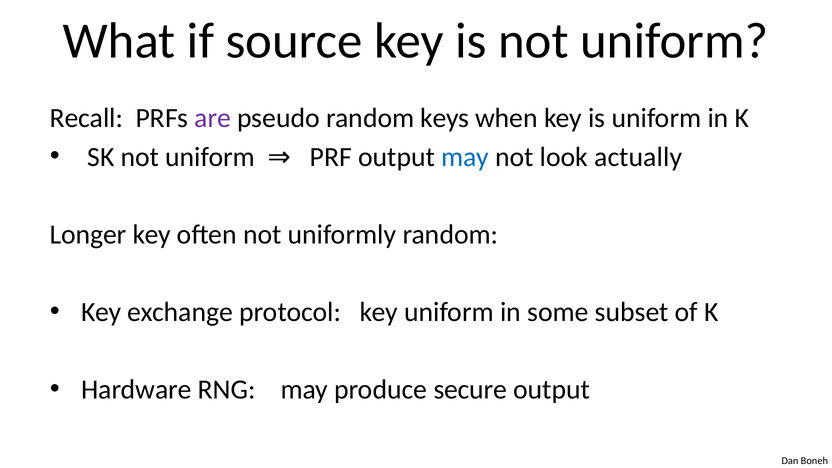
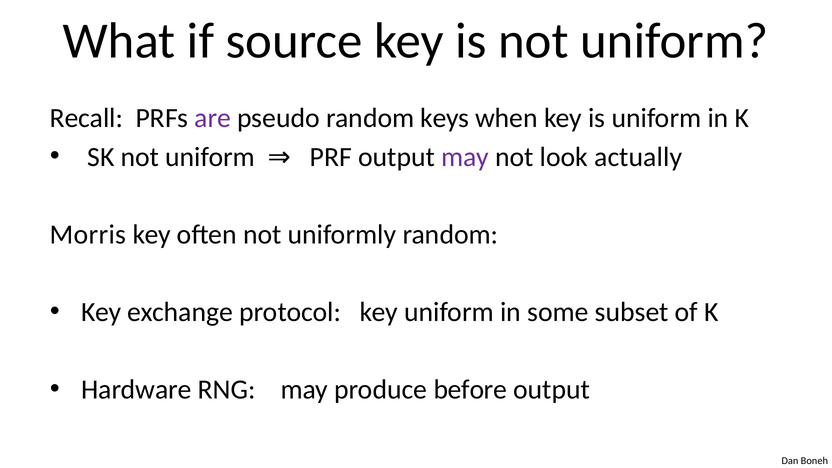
may colour: blue -> purple (465, 157)
Longer: Longer -> Morris (88, 235)
secure: secure -> before (470, 390)
